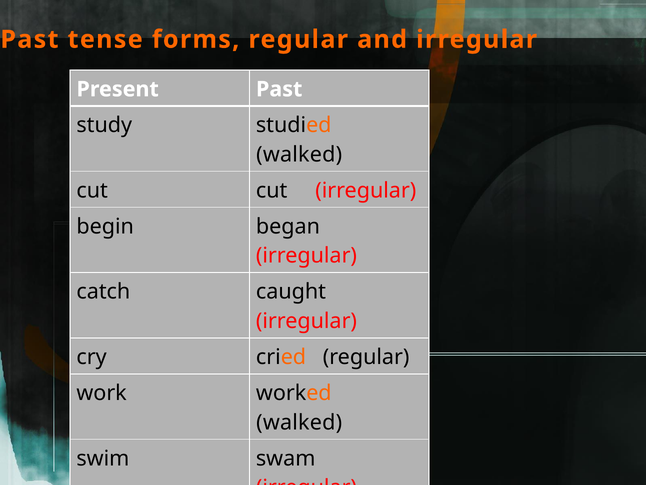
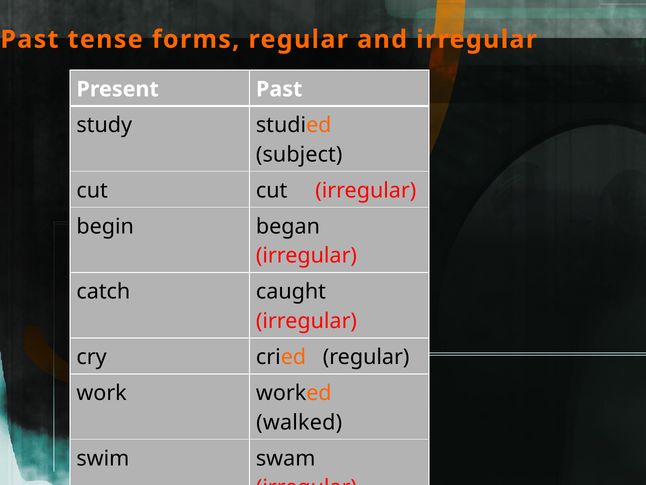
walked: walked -> subject (299, 154)
